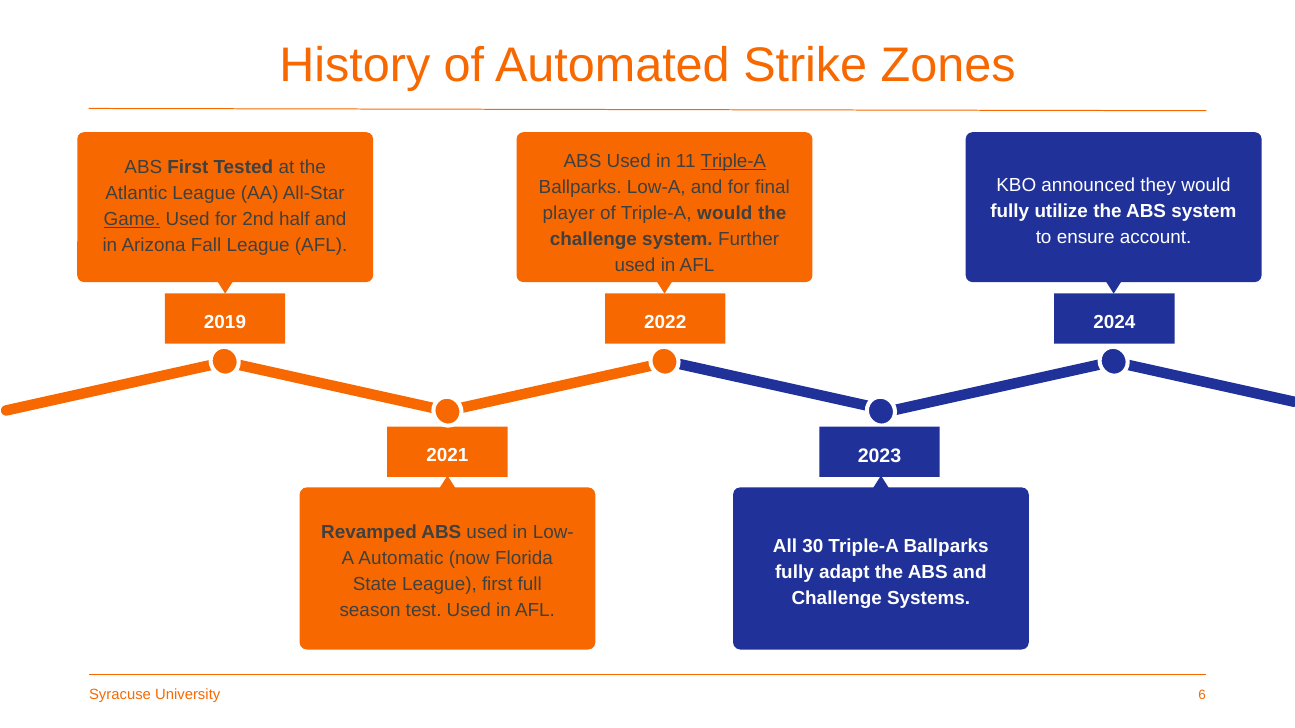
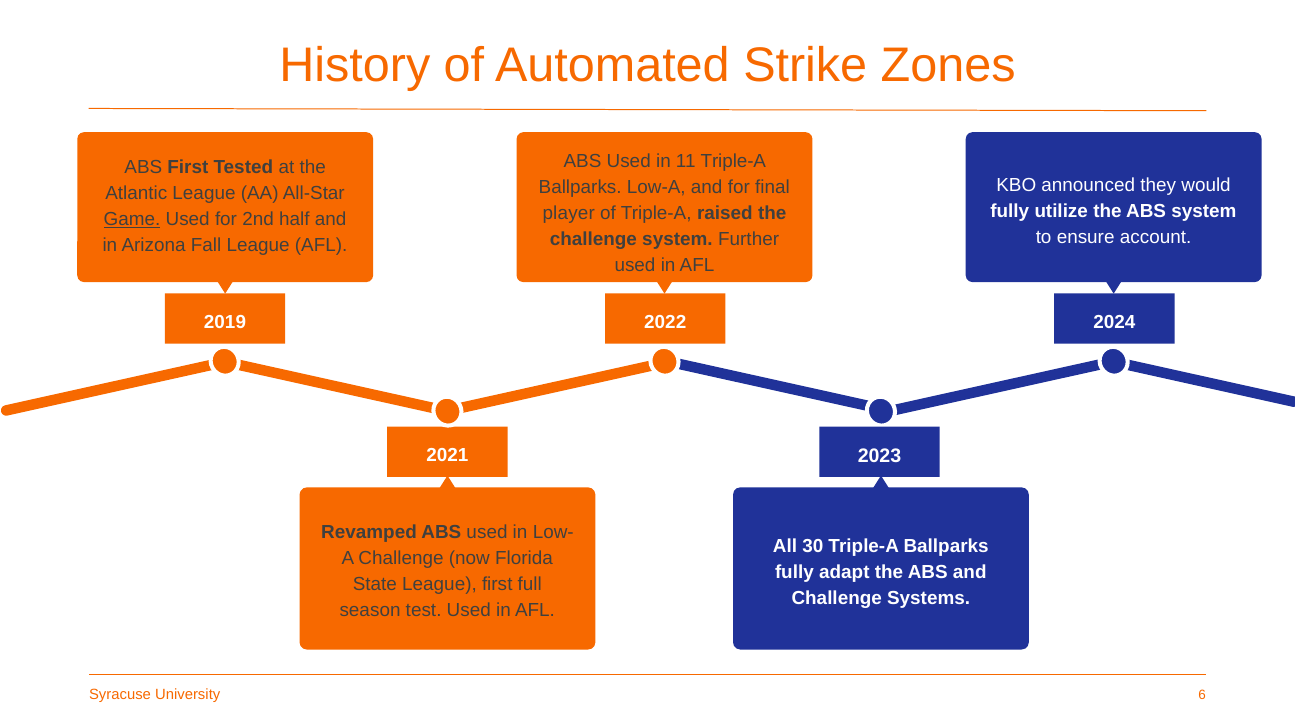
Triple-A underline: present -> none (733, 161)
Triple-A would: would -> raised (725, 213)
Automatic: Automatic -> Challenge (401, 559)
